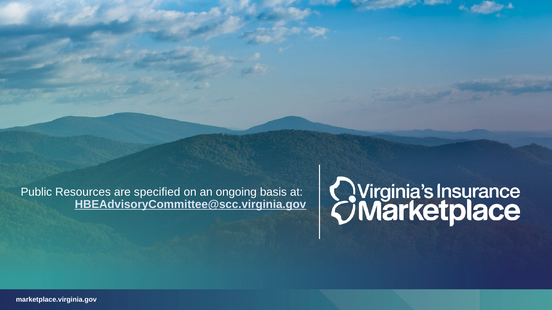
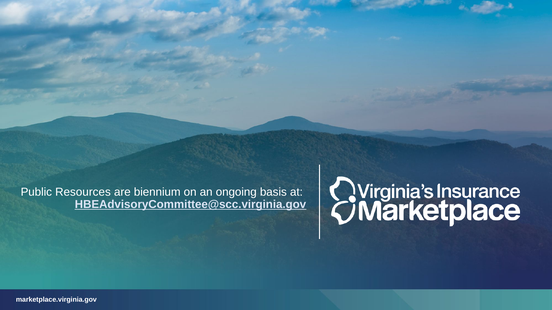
specified: specified -> biennium (157, 192)
